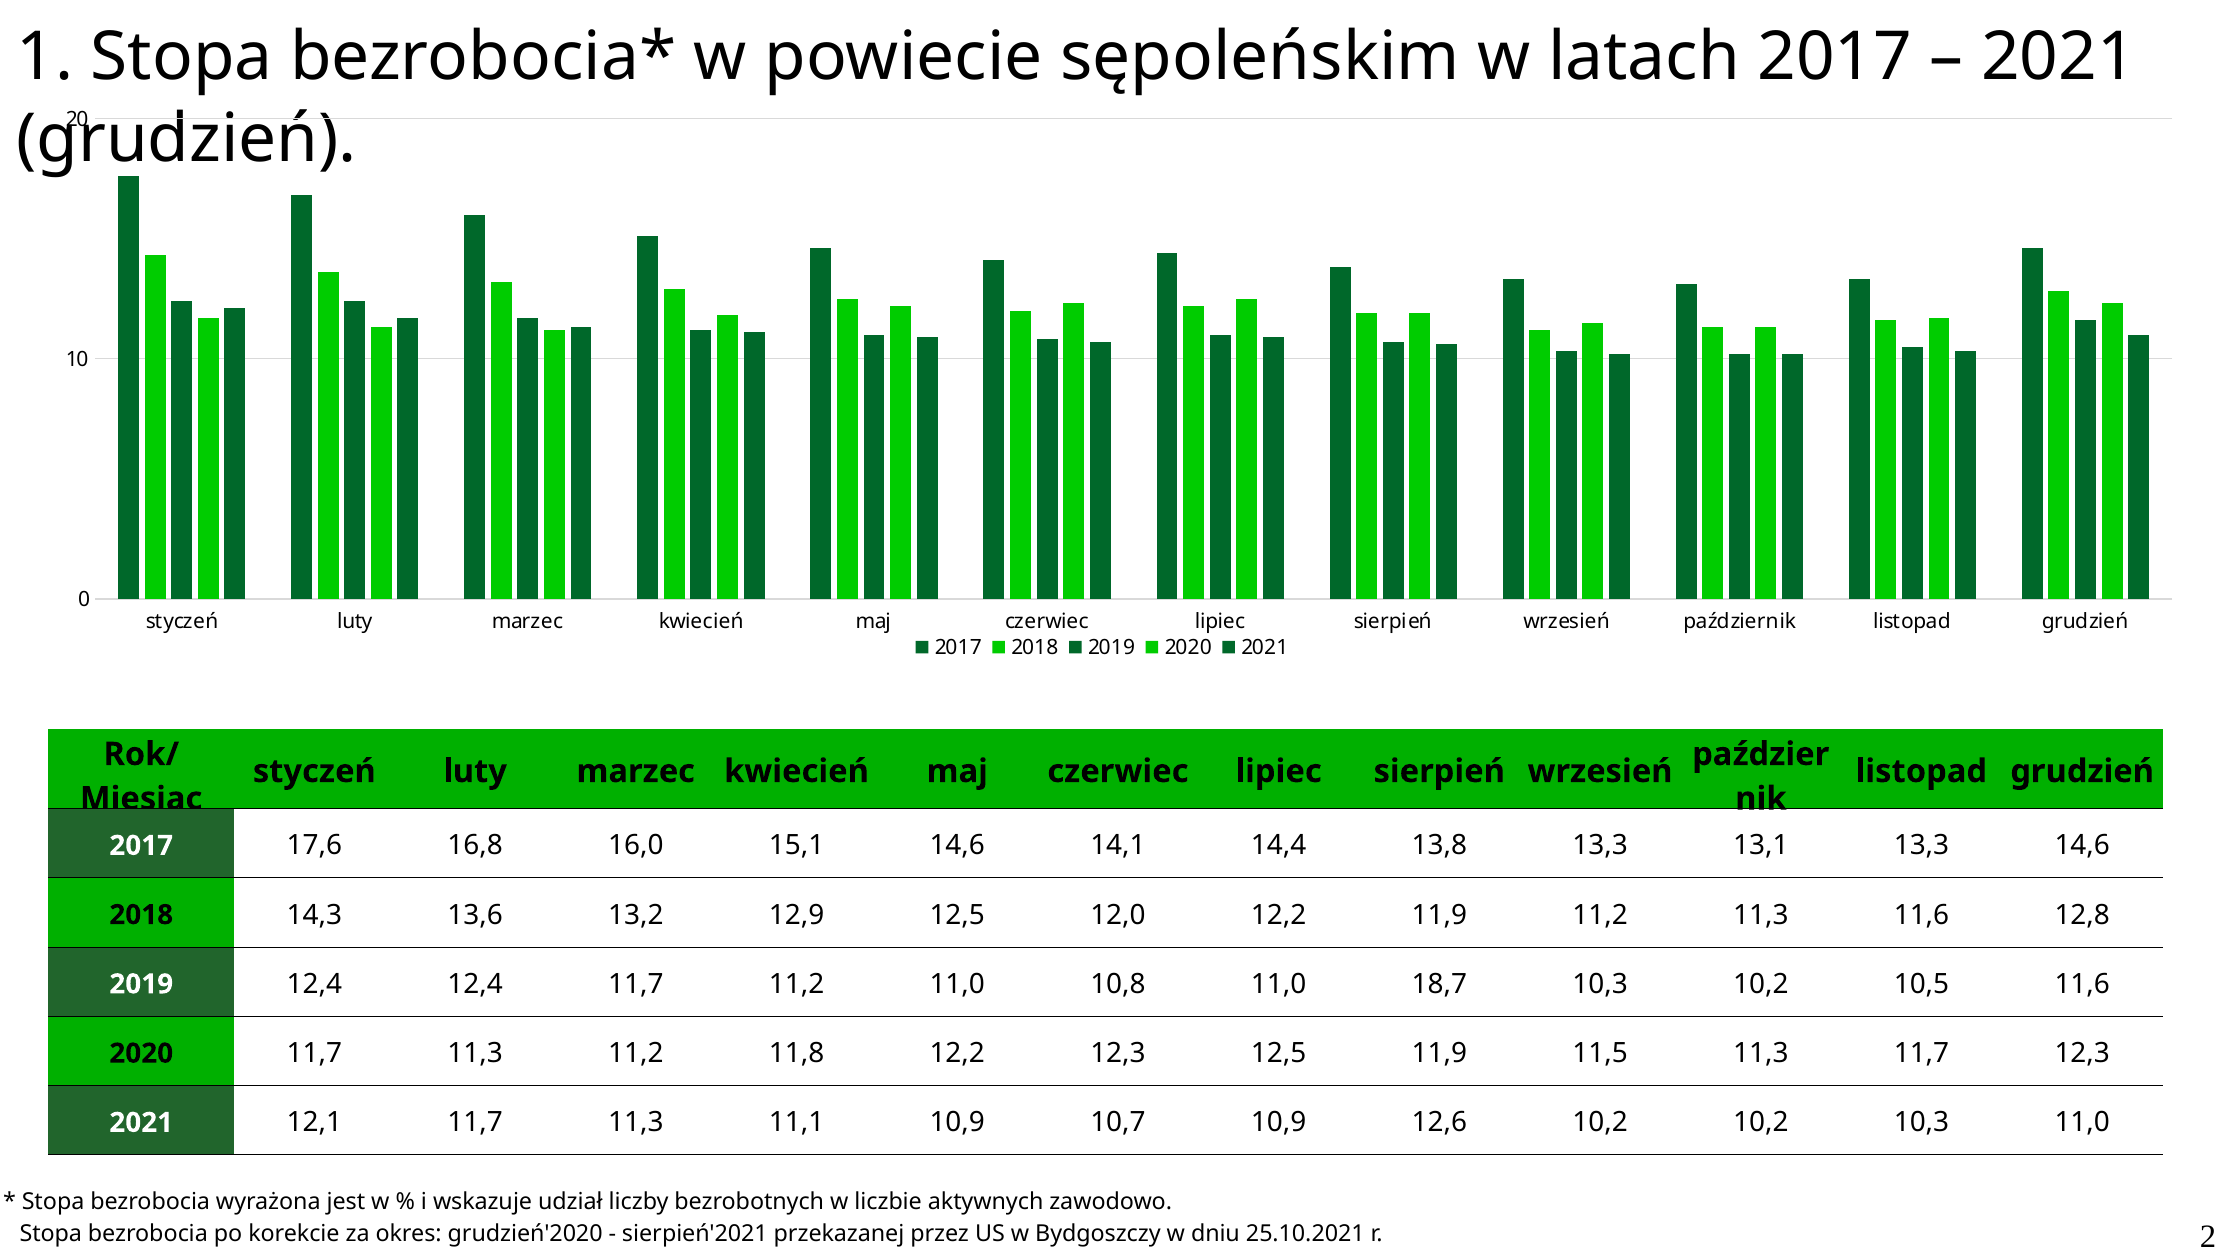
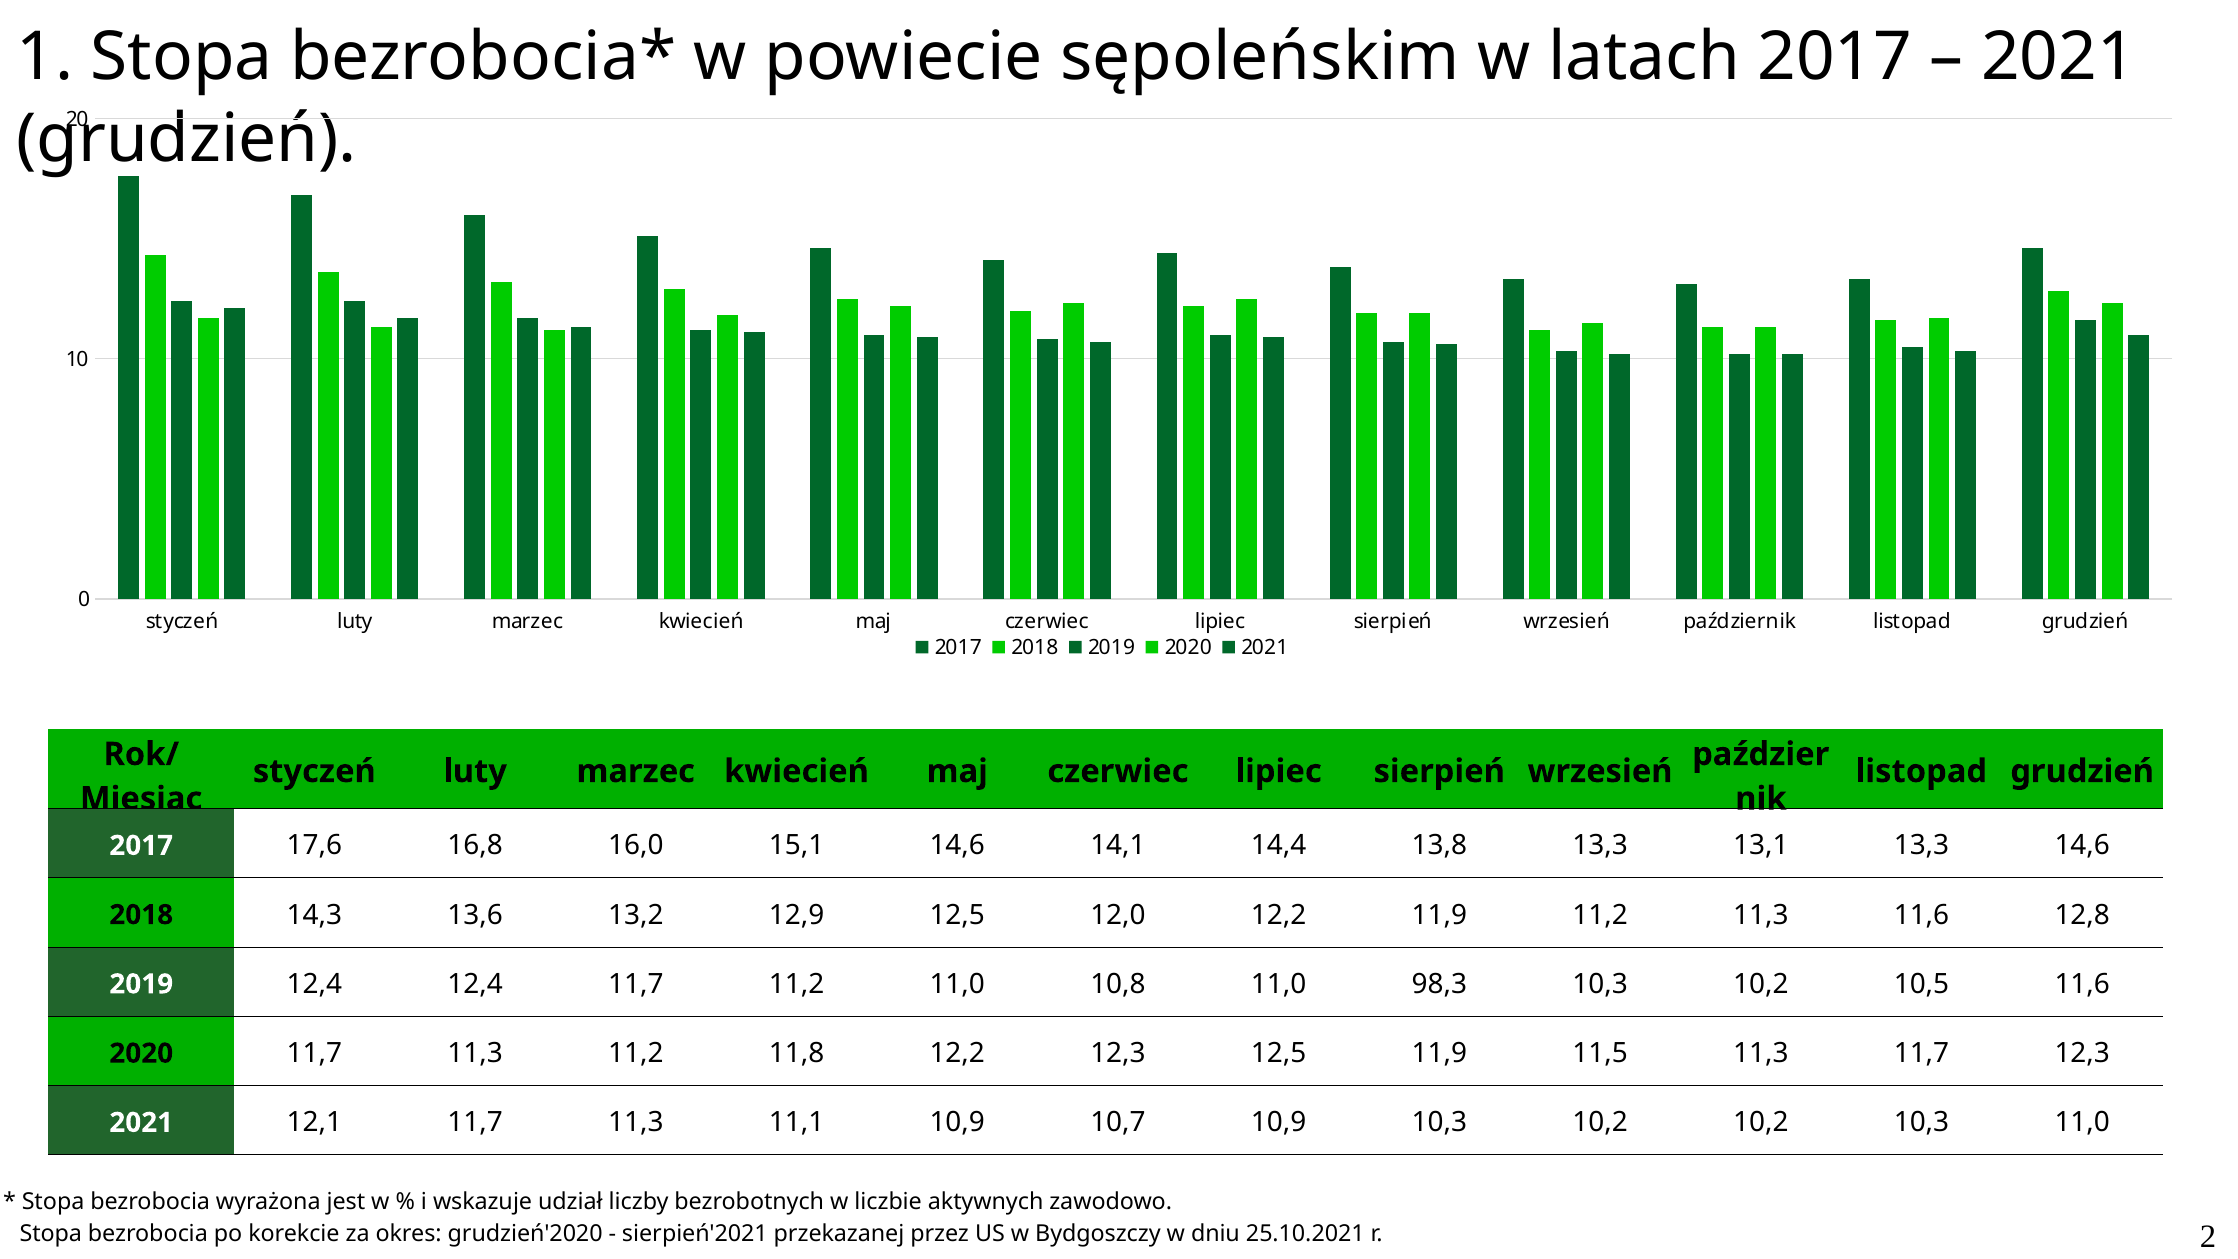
18,7: 18,7 -> 98,3 (1439, 984)
10,9 12,6: 12,6 -> 10,3 (1439, 1123)
